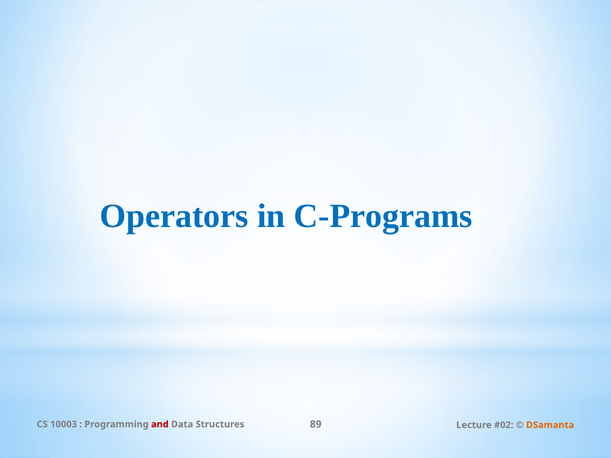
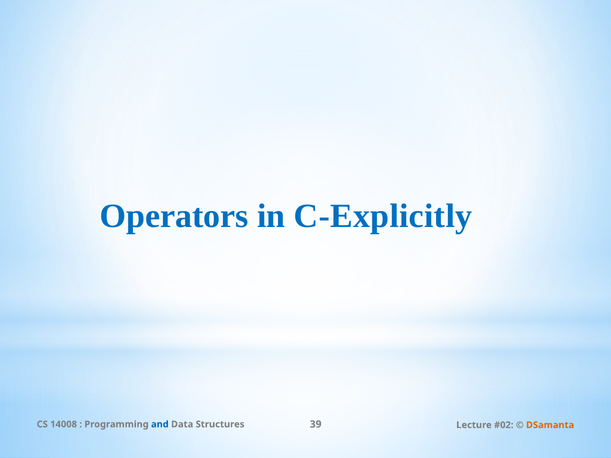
C-Programs: C-Programs -> C-Explicitly (383, 216)
10003: 10003 -> 14008 (64, 424)
and colour: red -> blue (160, 424)
89: 89 -> 39 (316, 424)
